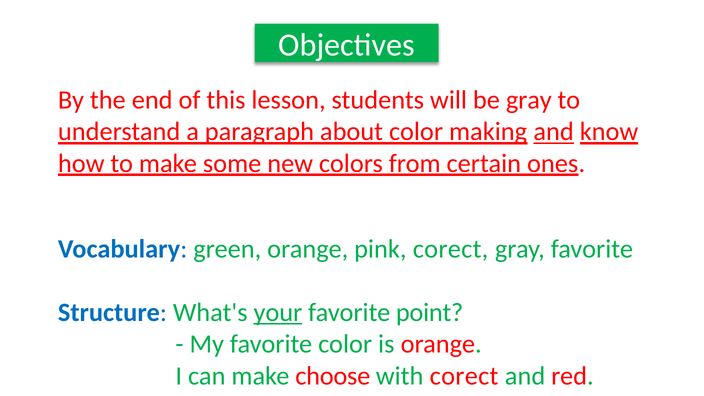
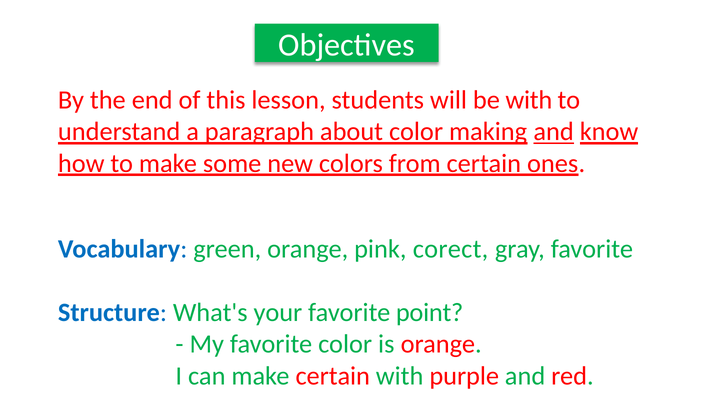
be gray: gray -> with (529, 100)
your underline: present -> none (278, 313)
make choose: choose -> certain (333, 376)
with corect: corect -> purple (464, 376)
